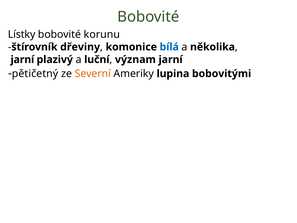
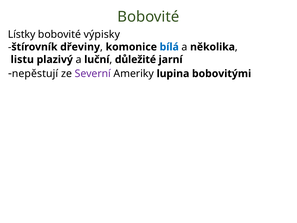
korunu: korunu -> výpisky (102, 34)
jarní: jarní -> listu (22, 59)
význam: význam -> důležité (135, 59)
pětičetný: pětičetný -> nepěstují (35, 74)
Severní colour: orange -> purple (93, 74)
